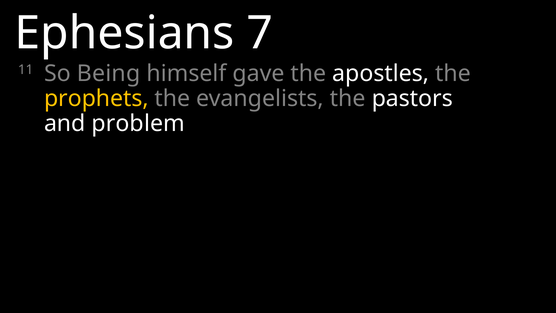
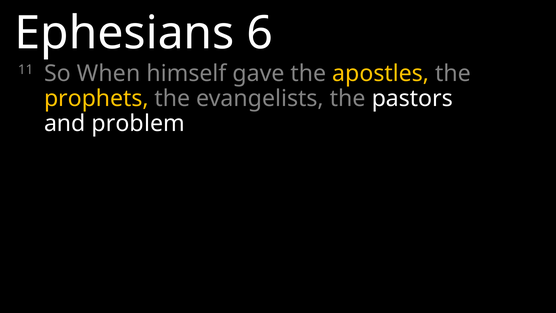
7: 7 -> 6 (260, 33)
Being: Being -> When (109, 73)
apostles colour: white -> yellow (381, 73)
